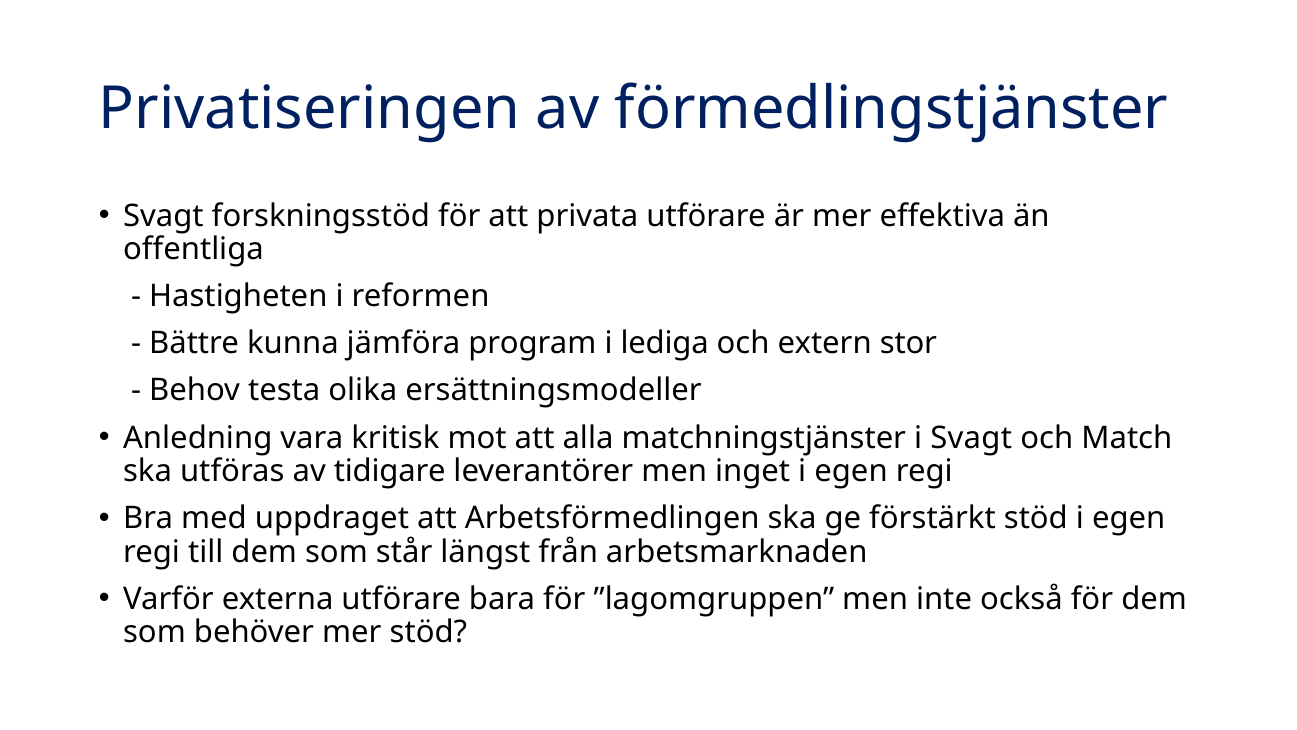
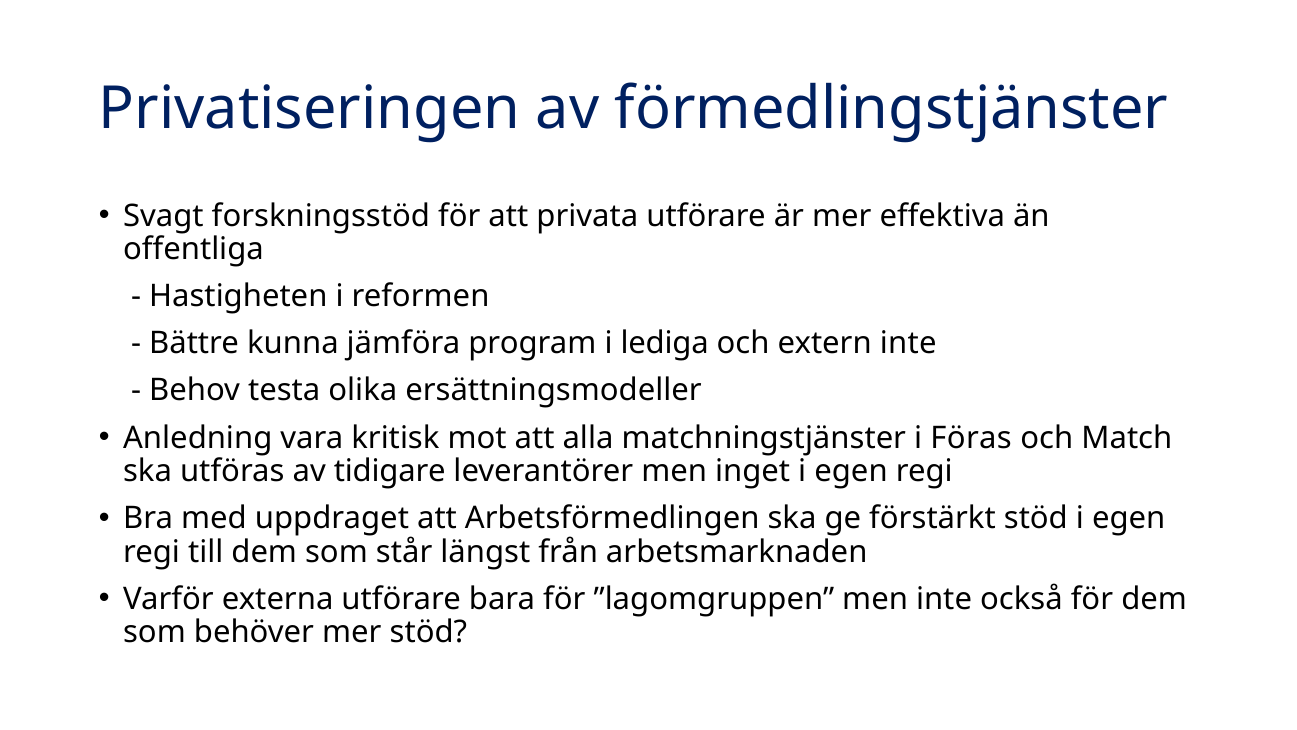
extern stor: stor -> inte (908, 343)
i Svagt: Svagt -> Föras (971, 437)
